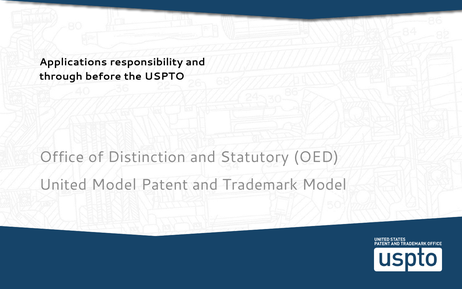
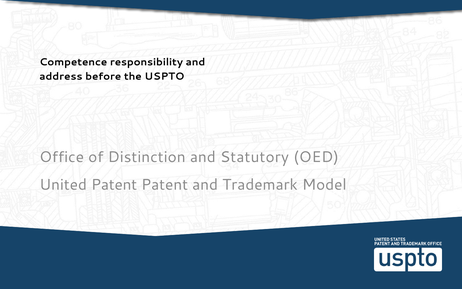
Applications: Applications -> Competence (73, 62)
through: through -> address (61, 76)
United Model: Model -> Patent (114, 184)
